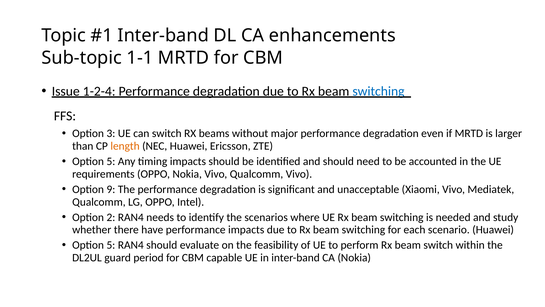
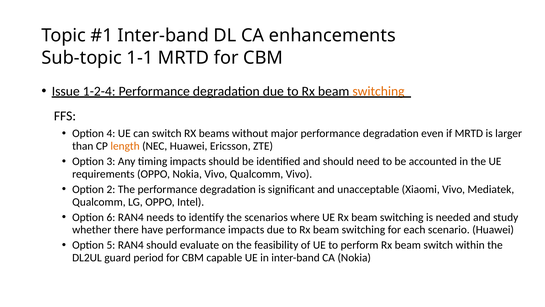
switching colour: blue -> orange (378, 91)
3: 3 -> 4 (111, 133)
5: 5 -> 3 (111, 161)
9: 9 -> 2 (111, 189)
2: 2 -> 6 (111, 217)
